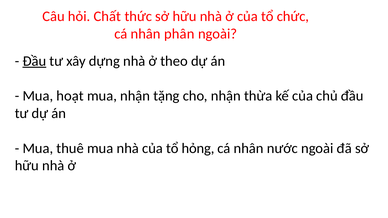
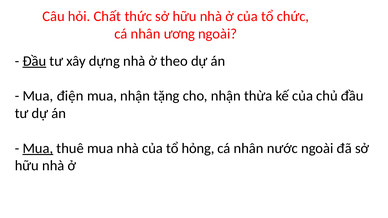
phân: phân -> ương (179, 34)
hoạt: hoạt -> điện (70, 96)
Mua underline: none -> present (38, 148)
